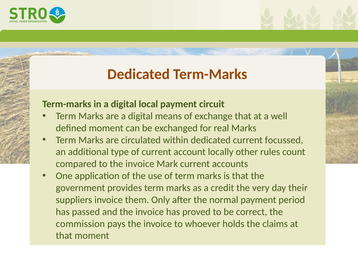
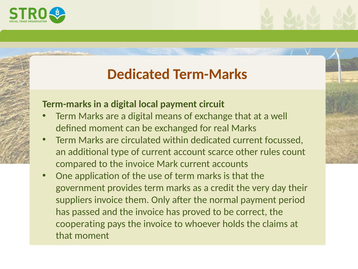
locally: locally -> scarce (221, 152)
commission: commission -> cooperating (80, 223)
